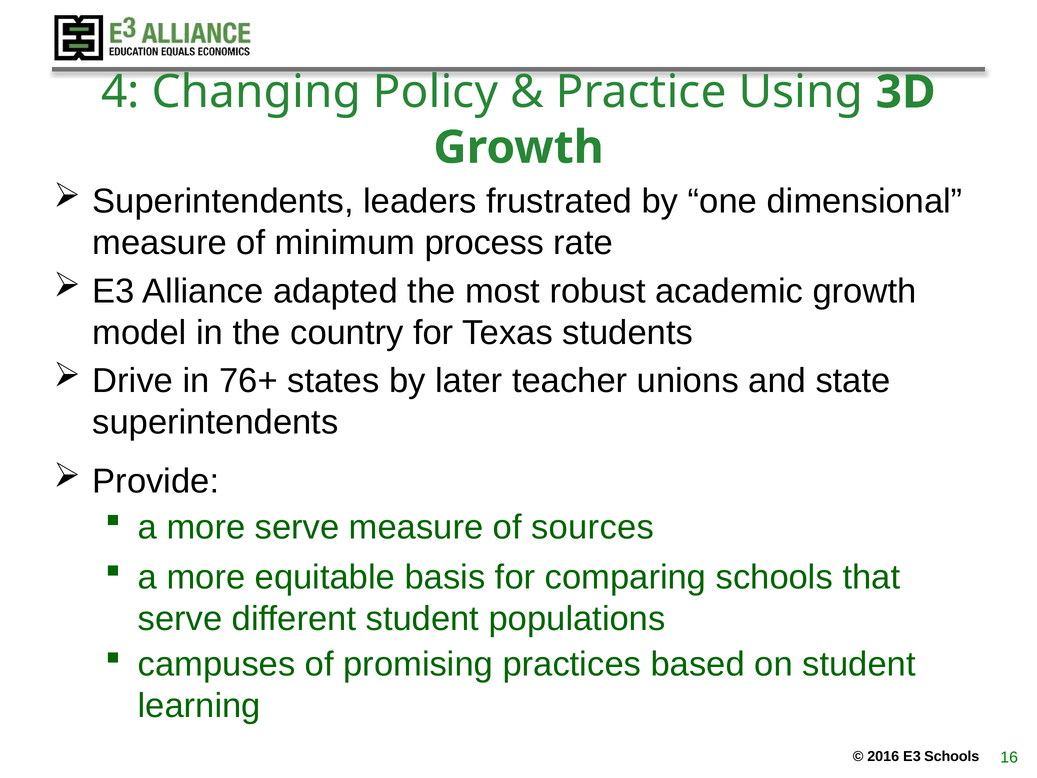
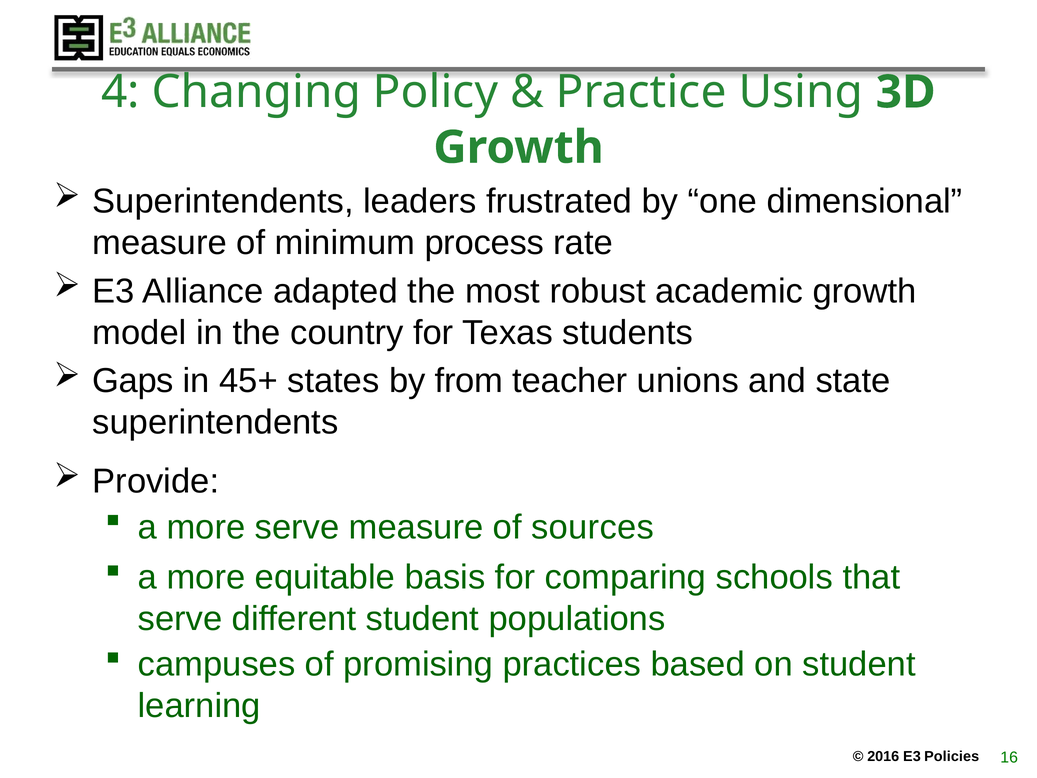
Drive: Drive -> Gaps (133, 381)
76+: 76+ -> 45+ (248, 381)
later: later -> from (469, 381)
E3 Schools: Schools -> Policies (952, 756)
